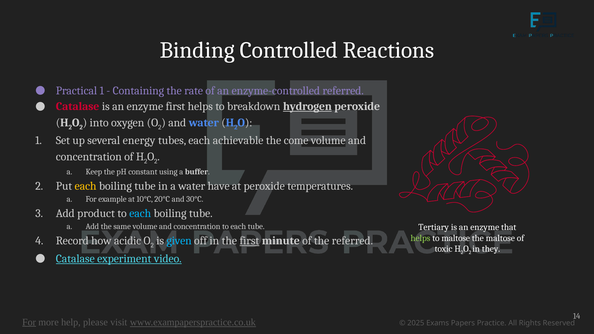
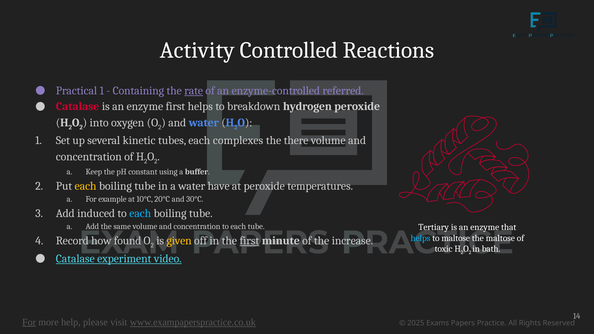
Binding: Binding -> Activity (197, 50)
rate underline: none -> present (194, 91)
hydrogen underline: present -> none (307, 107)
energy: energy -> kinetic (139, 141)
achievable: achievable -> complexes (238, 141)
come: come -> there (296, 141)
product: product -> induced (96, 213)
helps colour: light green -> light blue (420, 238)
acidic: acidic -> found (128, 241)
given colour: light blue -> yellow (179, 241)
the referred: referred -> increase (352, 241)
they: they -> bath (491, 249)
